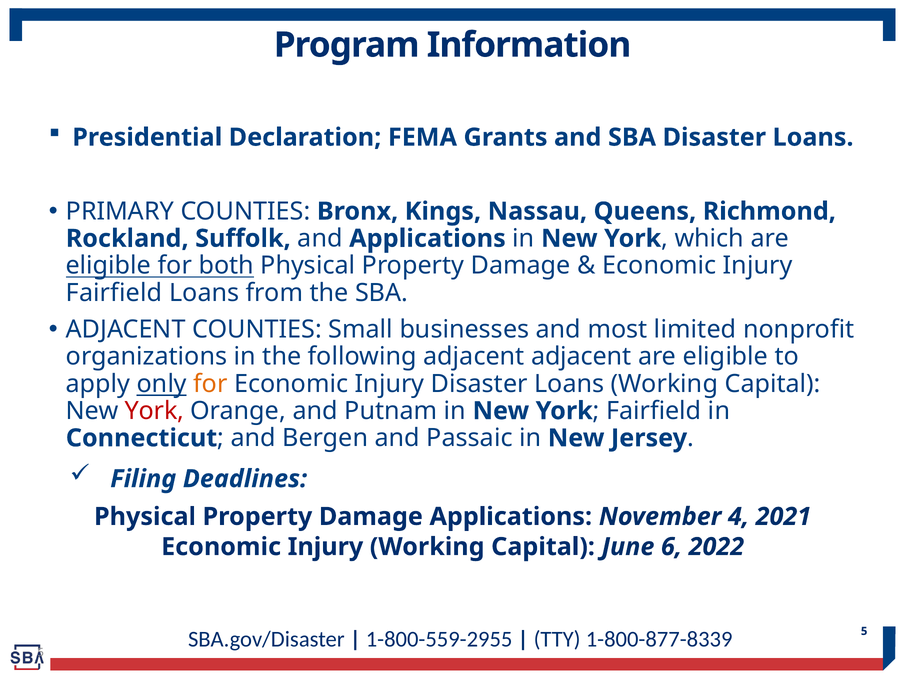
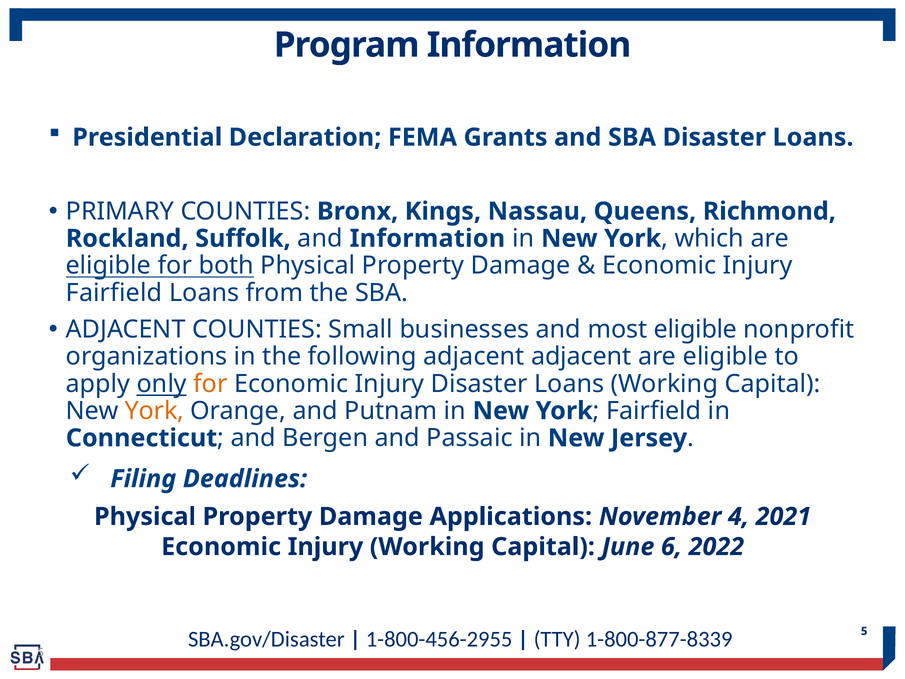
and Applications: Applications -> Information (427, 238)
most limited: limited -> eligible (695, 329)
York colour: red -> orange (154, 411)
1-800-559-2955: 1-800-559-2955 -> 1-800-456-2955 (439, 639)
